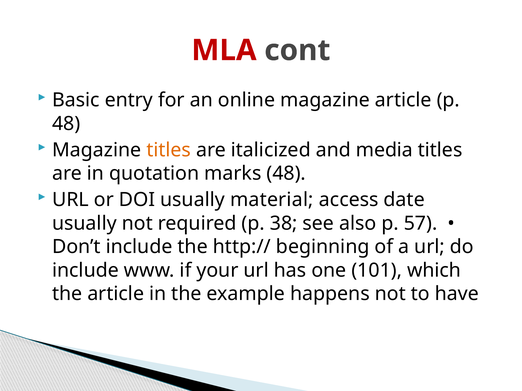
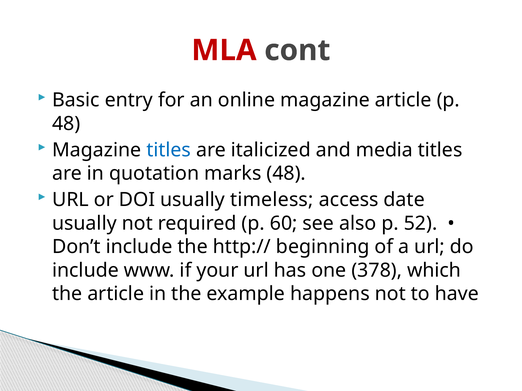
titles colour: orange -> blue (169, 150)
material: material -> timeless (272, 200)
38: 38 -> 60 (284, 224)
57: 57 -> 52 (421, 224)
101: 101 -> 378 (377, 271)
